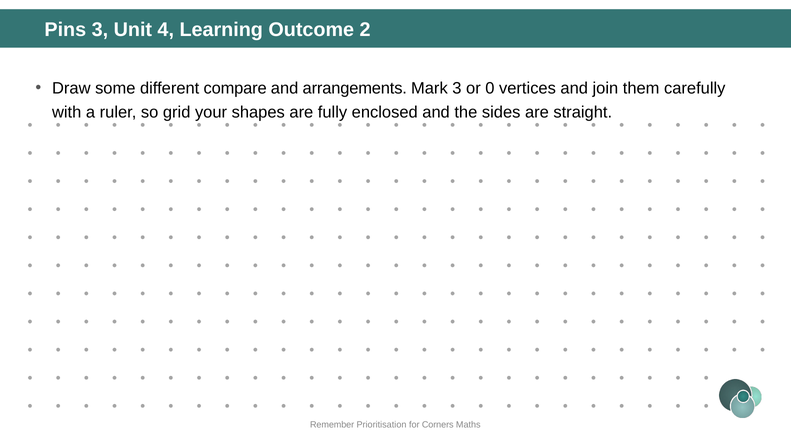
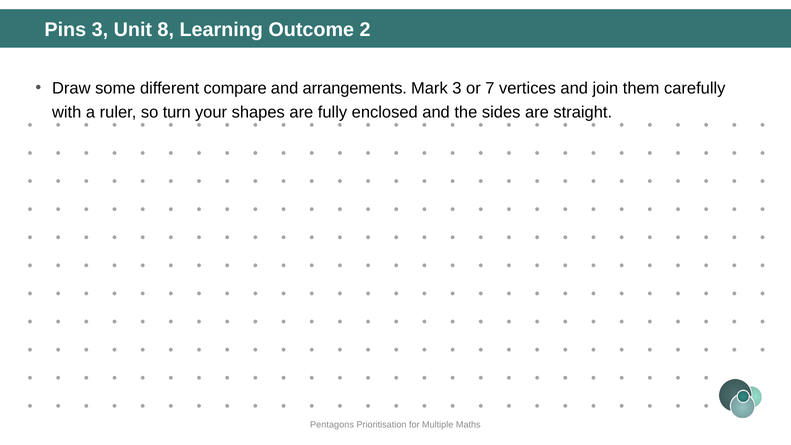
4: 4 -> 8 (166, 30)
0: 0 -> 7 (490, 88)
grid: grid -> turn (177, 112)
Remember: Remember -> Pentagons (332, 425)
Corners: Corners -> Multiple (438, 425)
